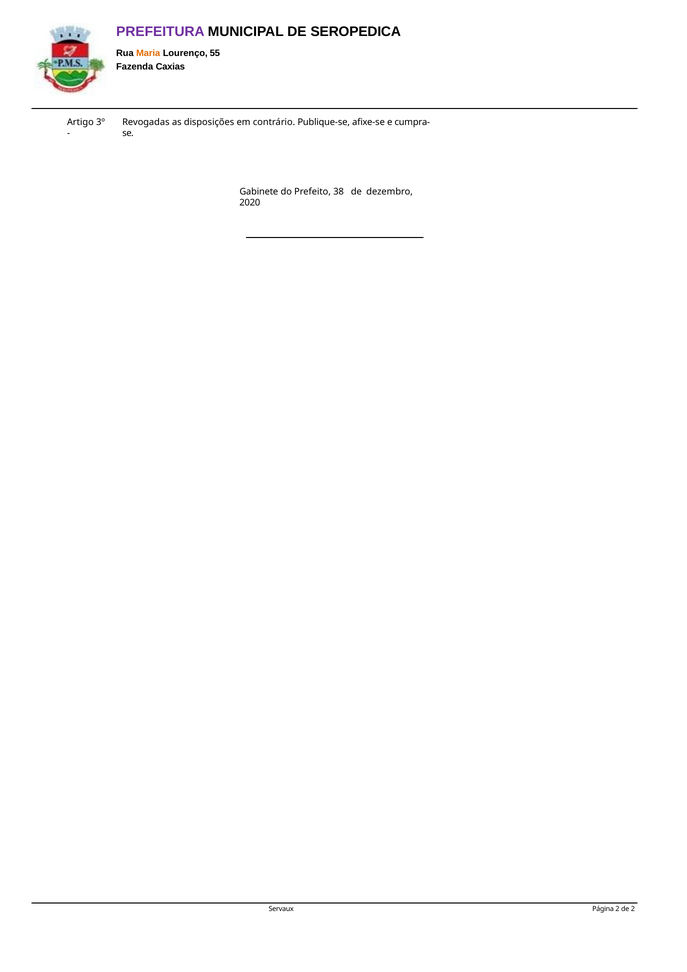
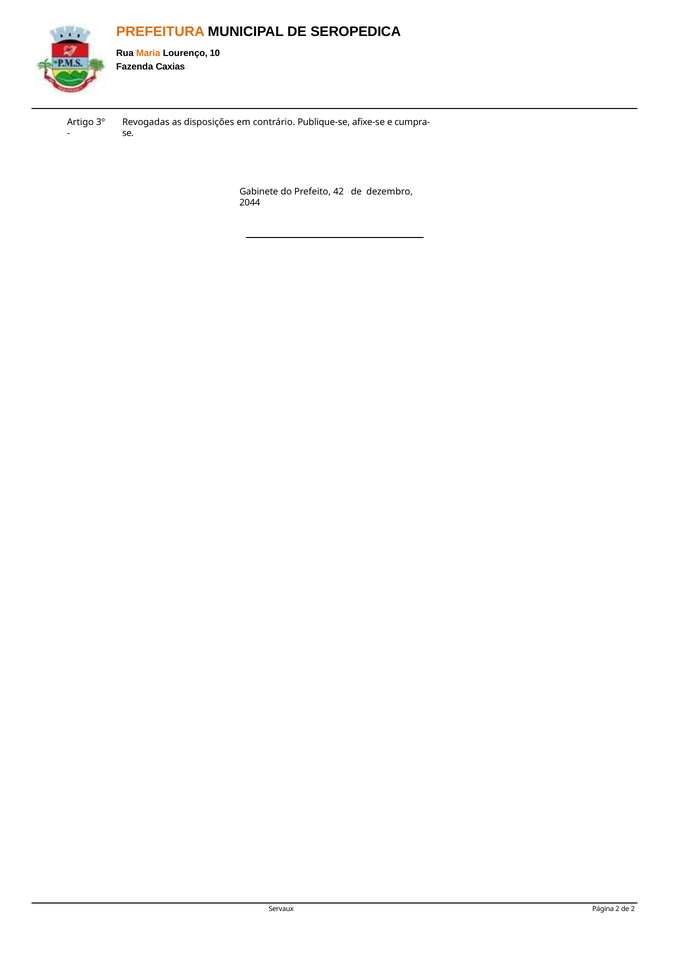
PREFEITURA colour: purple -> orange (160, 32)
55: 55 -> 10 (215, 53)
38: 38 -> 42 (339, 192)
2020: 2020 -> 2044 (250, 203)
